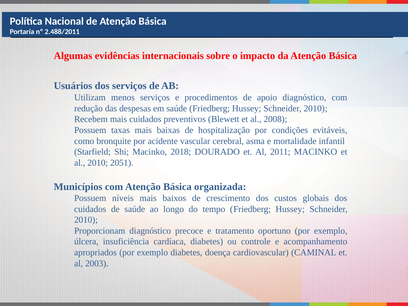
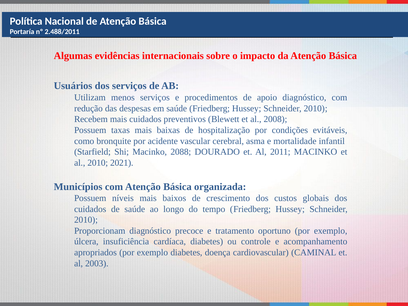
2018: 2018 -> 2088 (181, 152)
2051: 2051 -> 2021 (122, 163)
